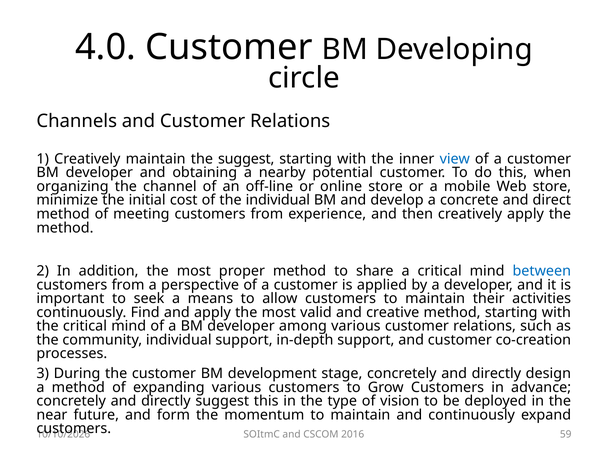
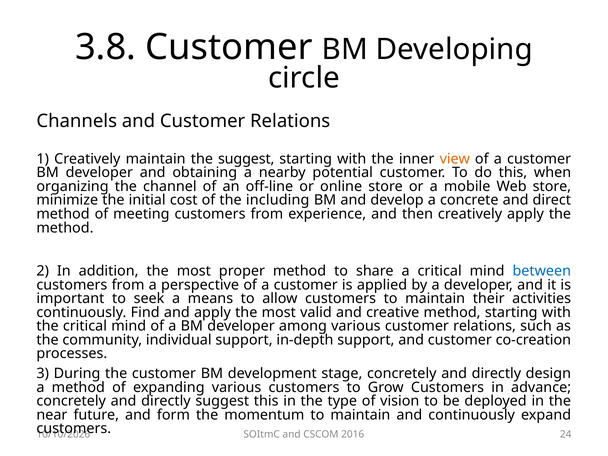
4.0: 4.0 -> 3.8 (106, 48)
view colour: blue -> orange (455, 159)
the individual: individual -> including (278, 200)
59: 59 -> 24 (566, 435)
